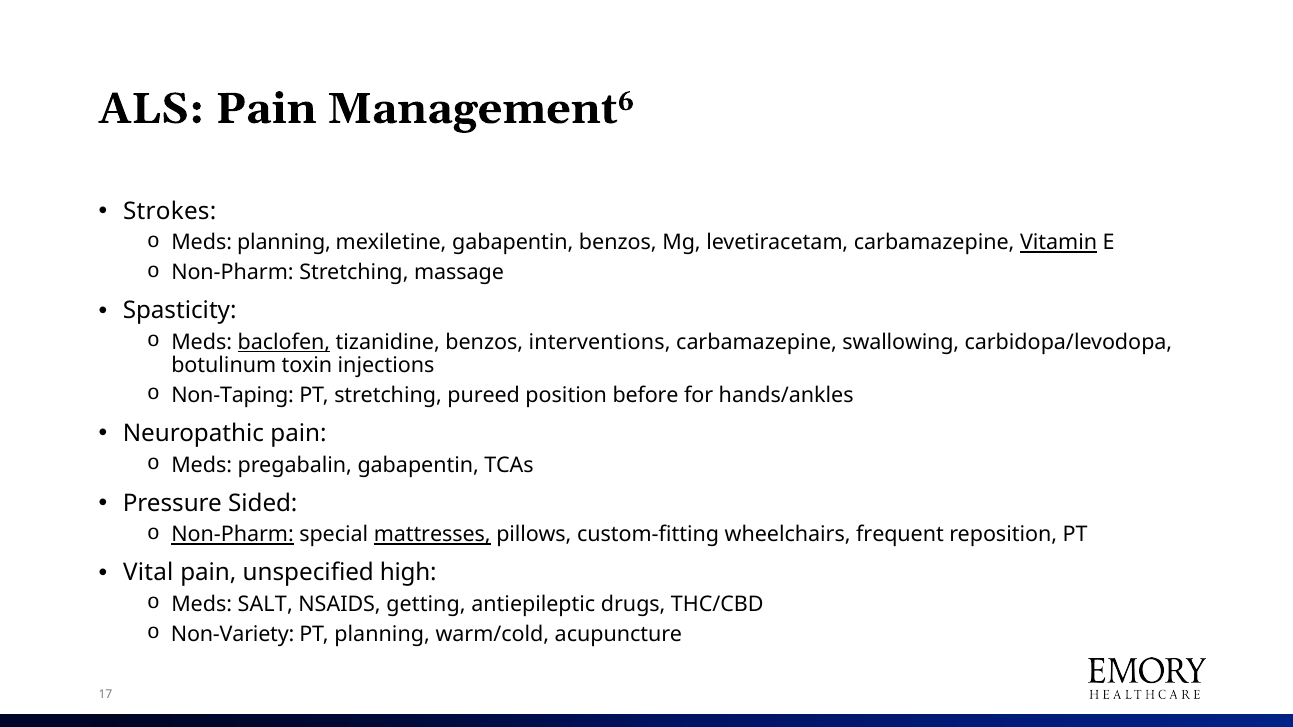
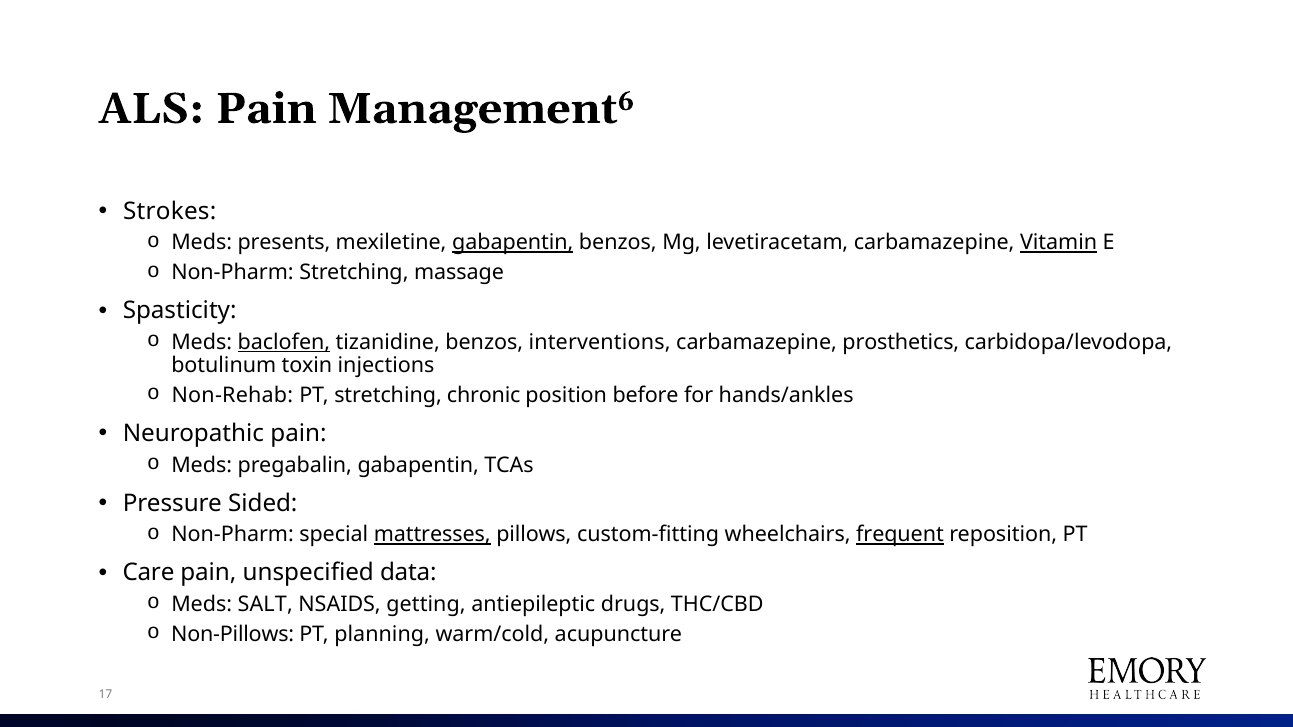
Meds planning: planning -> presents (284, 243)
gabapentin underline: none -> present (513, 243)
swallowing: swallowing -> prosthetics (901, 342)
Non-Taping: Non-Taping -> Non-Rehab (232, 396)
pureed: pureed -> chronic (484, 396)
Non-Pharm underline: present -> none (233, 535)
frequent underline: none -> present (900, 535)
Vital: Vital -> Care (148, 573)
high: high -> data (408, 573)
Non-Variety: Non-Variety -> Non-Pillows (233, 635)
